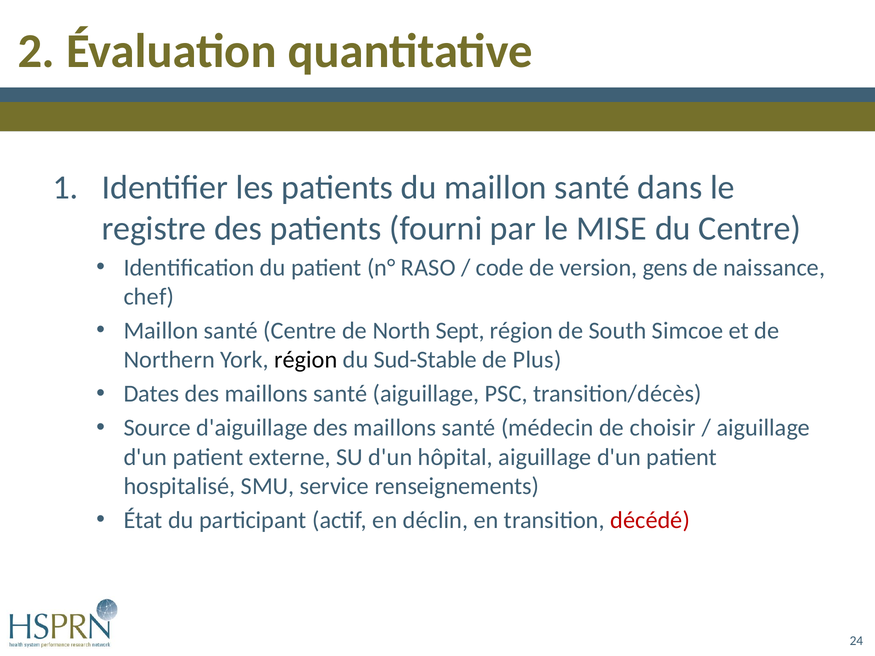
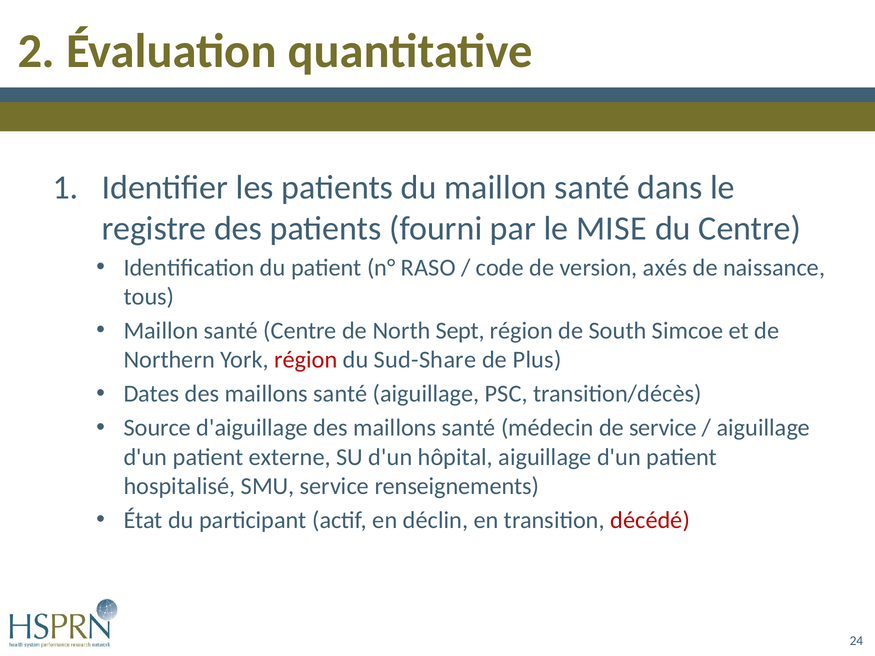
gens: gens -> axés (665, 268)
chef: chef -> tous (149, 297)
région colour: black -> red (306, 360)
Sud-Stable: Sud-Stable -> Sud-Share (425, 360)
de choisir: choisir -> service (663, 428)
